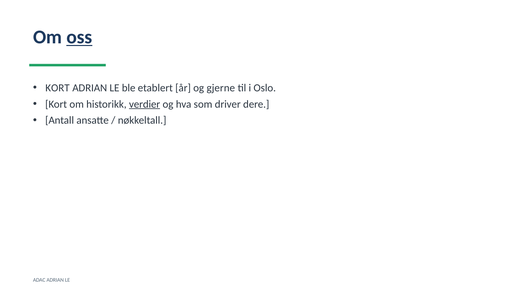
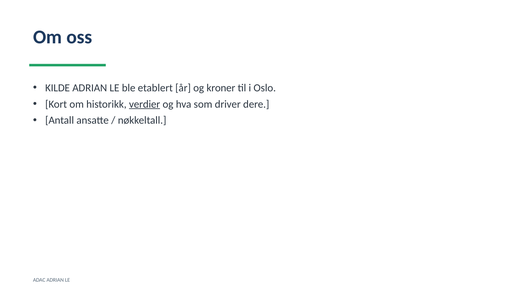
oss underline: present -> none (79, 37)
KORT: KORT -> KILDE (58, 88)
gjerne: gjerne -> kroner (221, 88)
